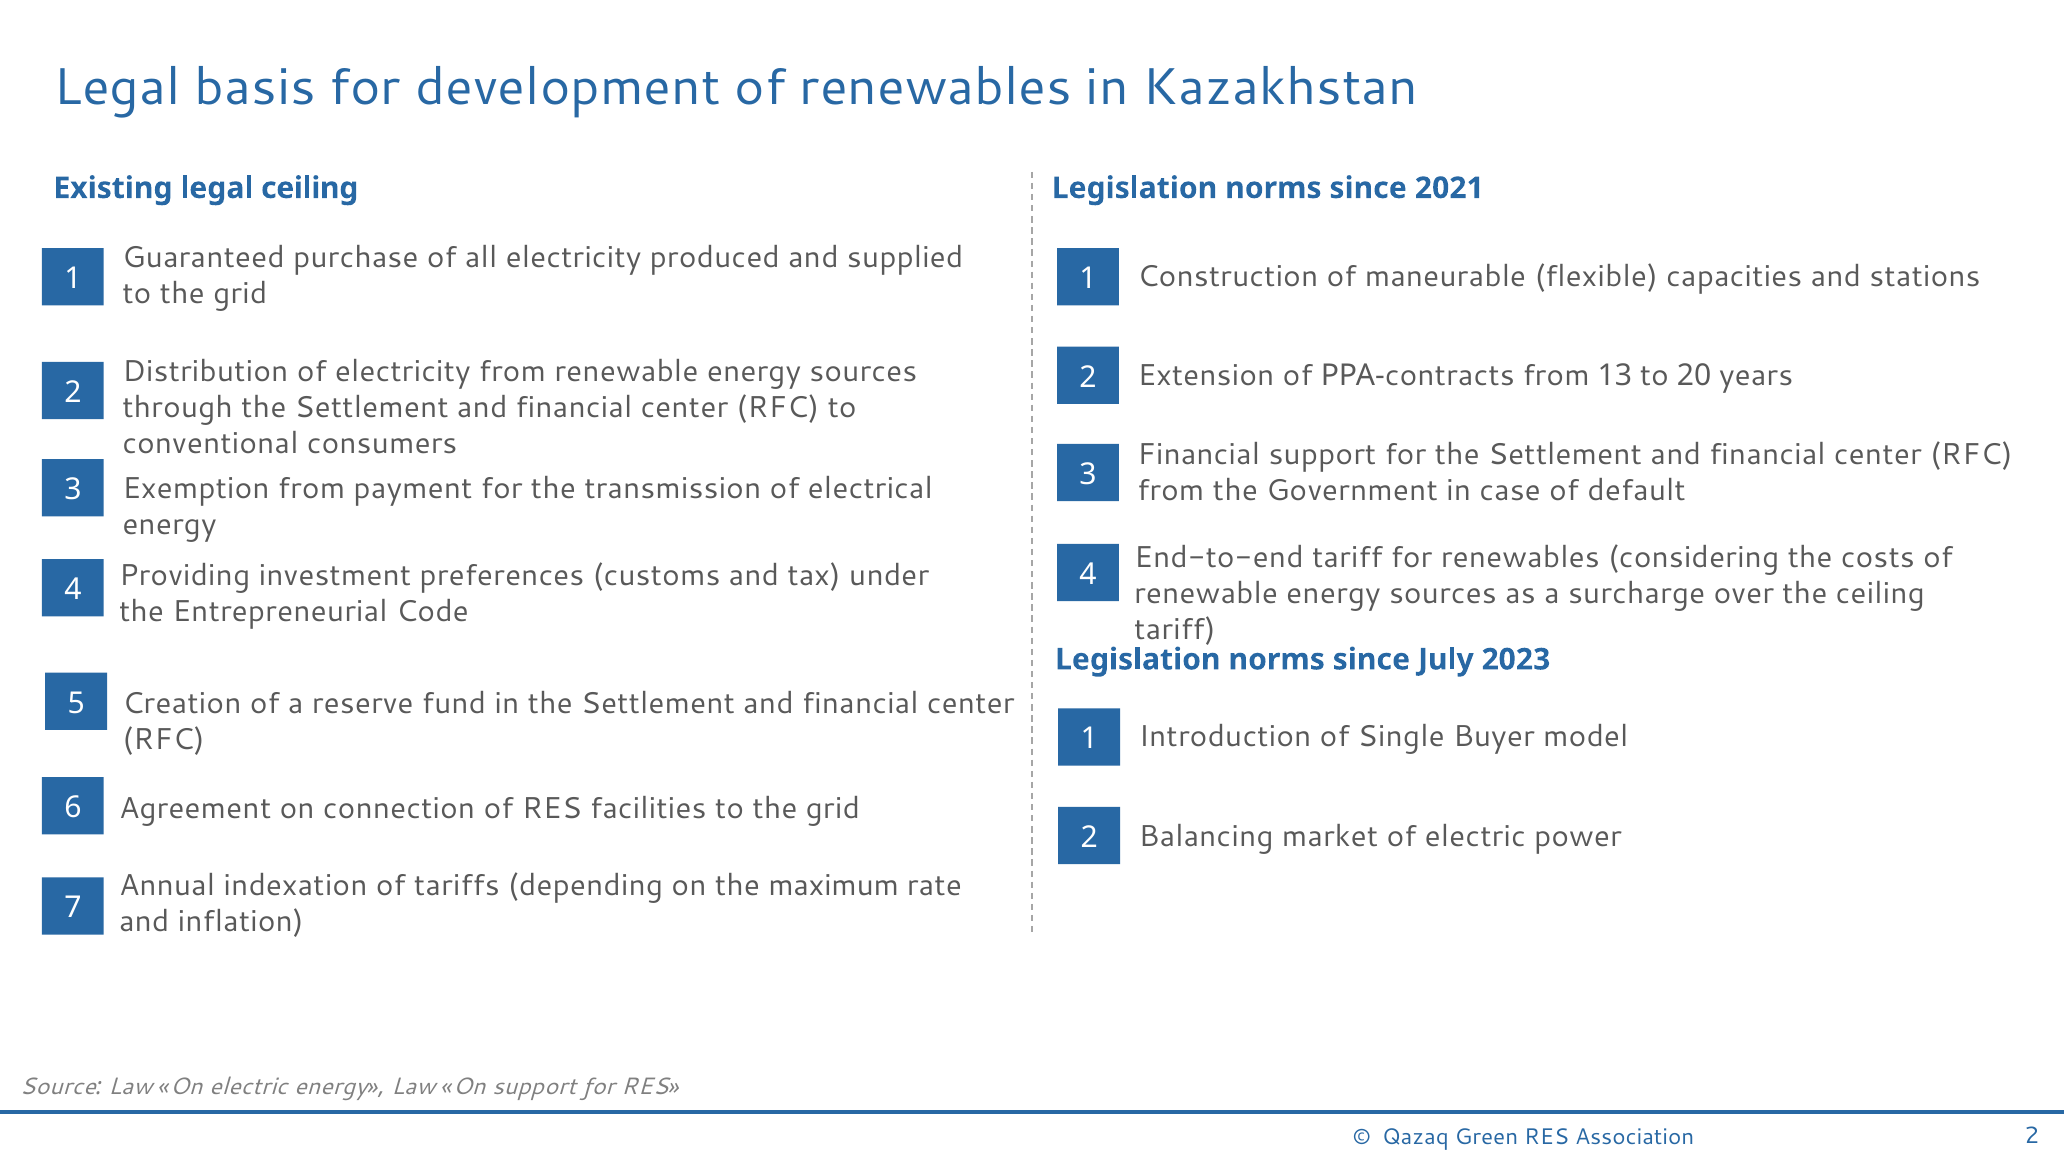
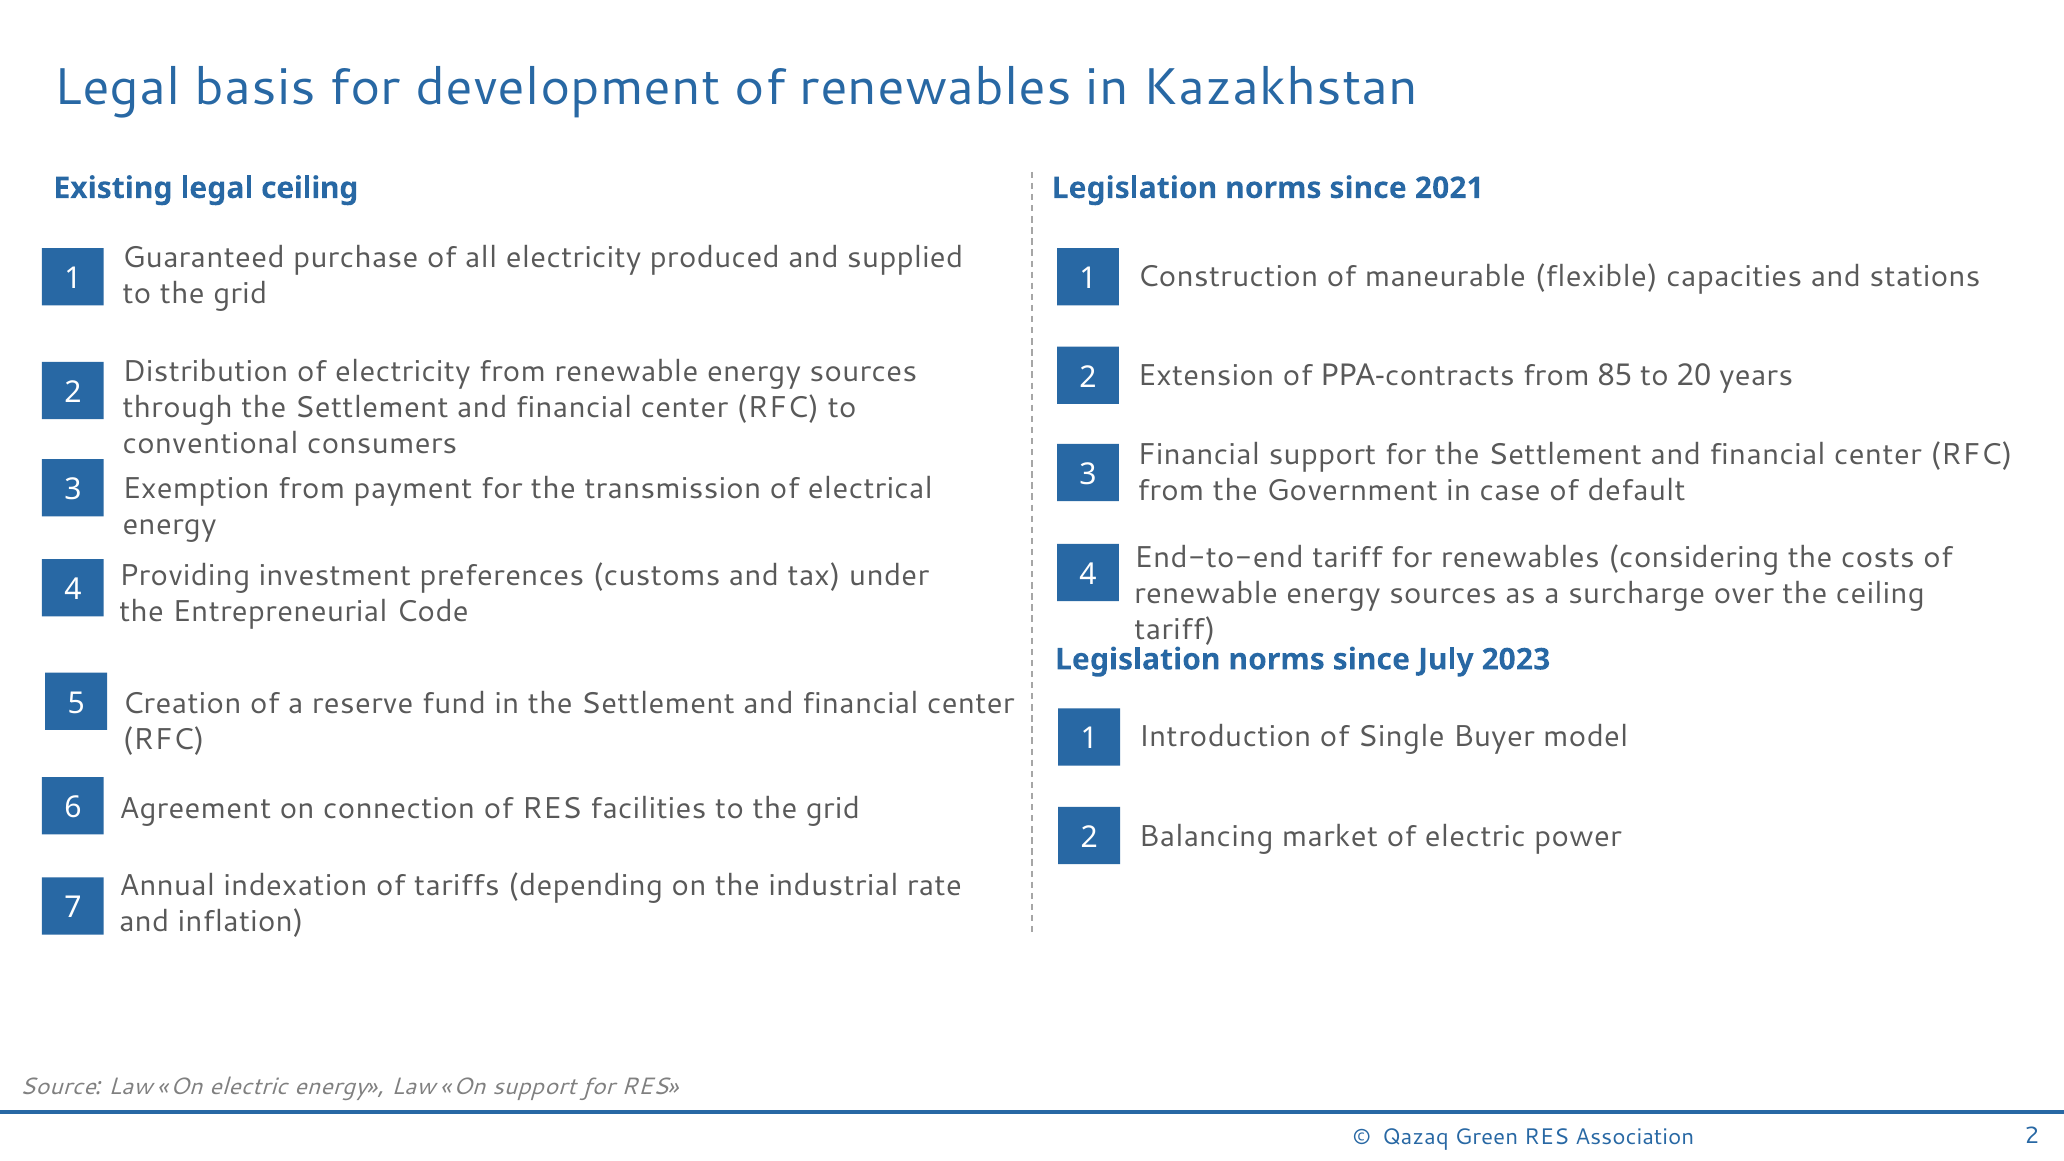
13: 13 -> 85 (1615, 376)
maximum: maximum -> industrial (834, 885)
